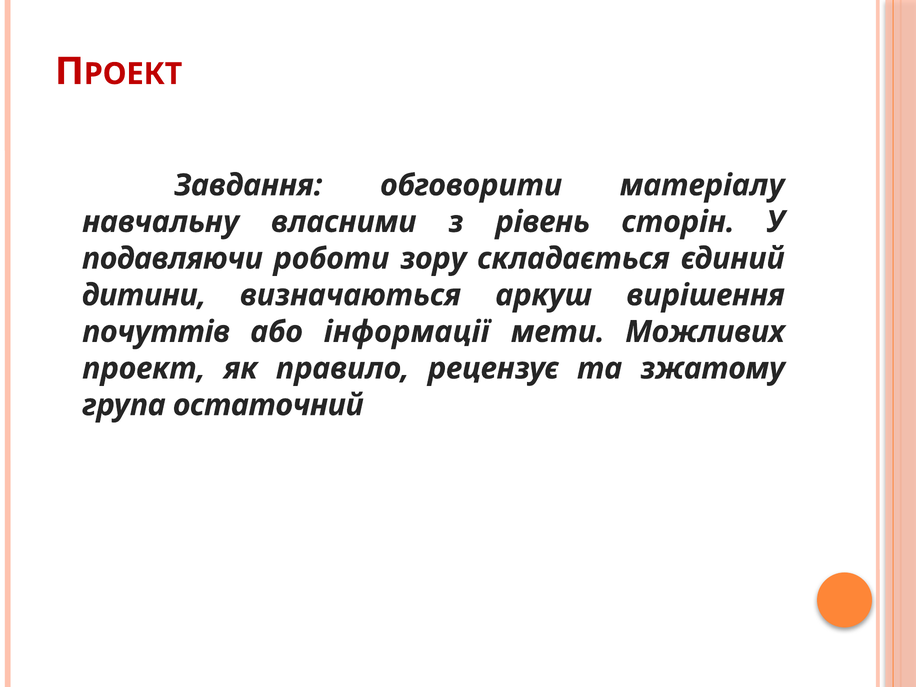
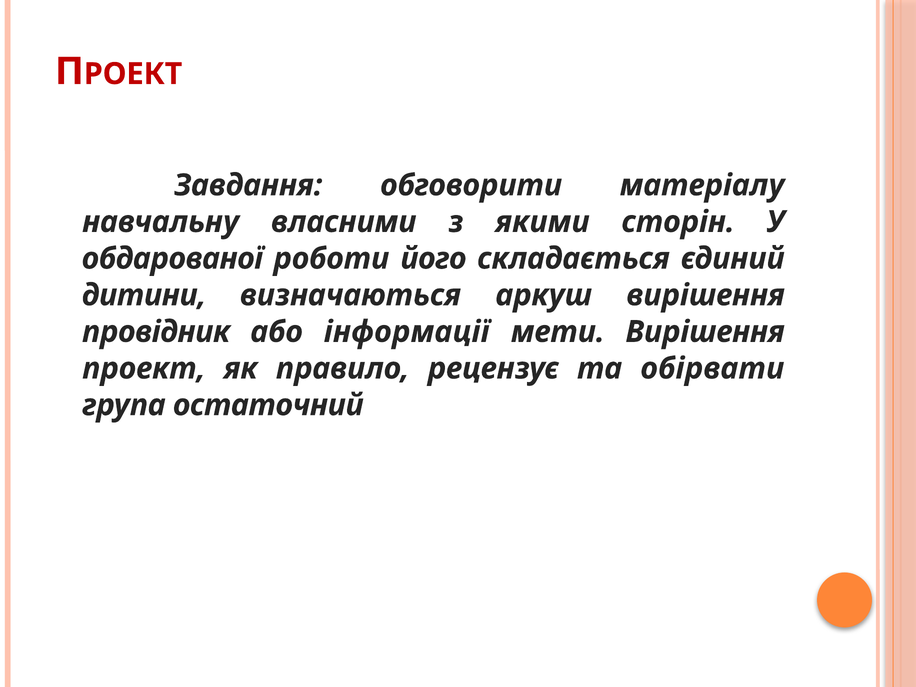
рівень: рівень -> якими (542, 222)
подавляючи: подавляючи -> обдарованої (172, 259)
зору: зору -> його (433, 259)
почуттів: почуттів -> провідник (156, 332)
мети Можливих: Можливих -> Вирішення (705, 332)
зжатому: зжатому -> обірвати (712, 368)
